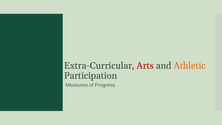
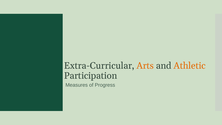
Arts colour: red -> orange (145, 66)
